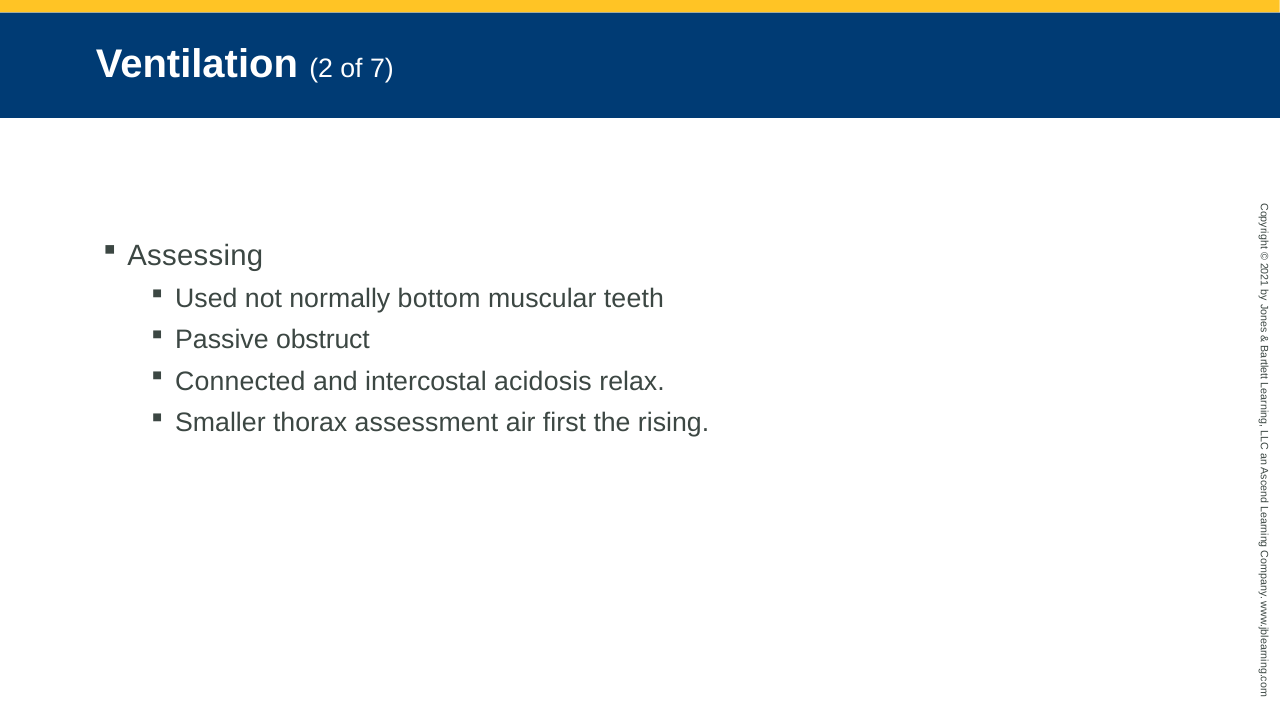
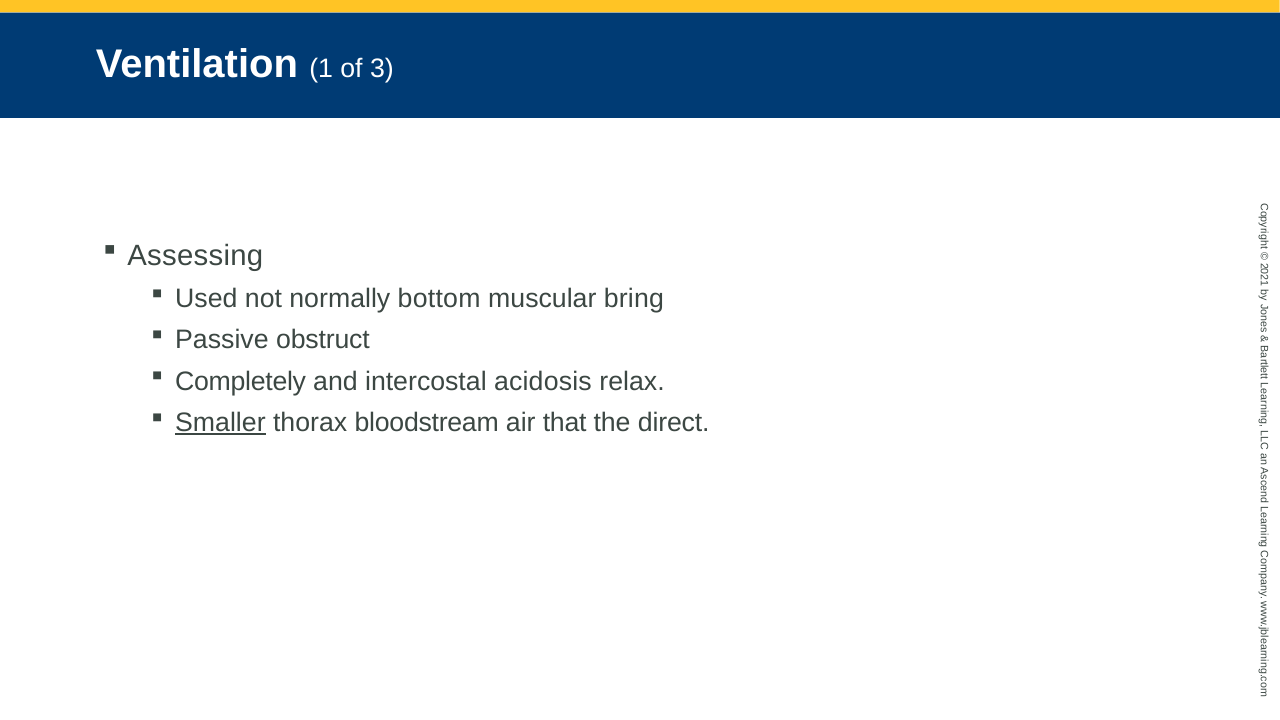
Ventilation 2: 2 -> 1 (321, 69)
7: 7 -> 3 (382, 69)
teeth: teeth -> bring (634, 299)
Connected: Connected -> Completely (241, 381)
Smaller underline: none -> present (220, 423)
assessment: assessment -> bloodstream (427, 423)
first: first -> that (565, 423)
rising: rising -> direct (674, 423)
